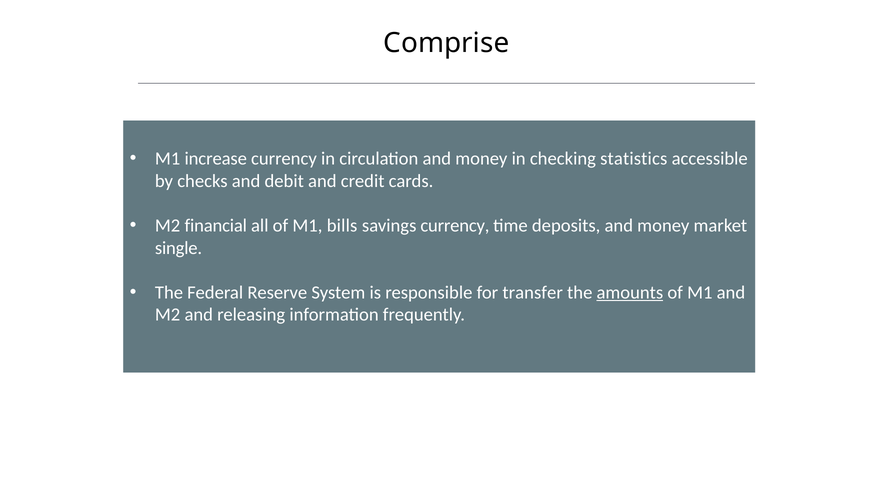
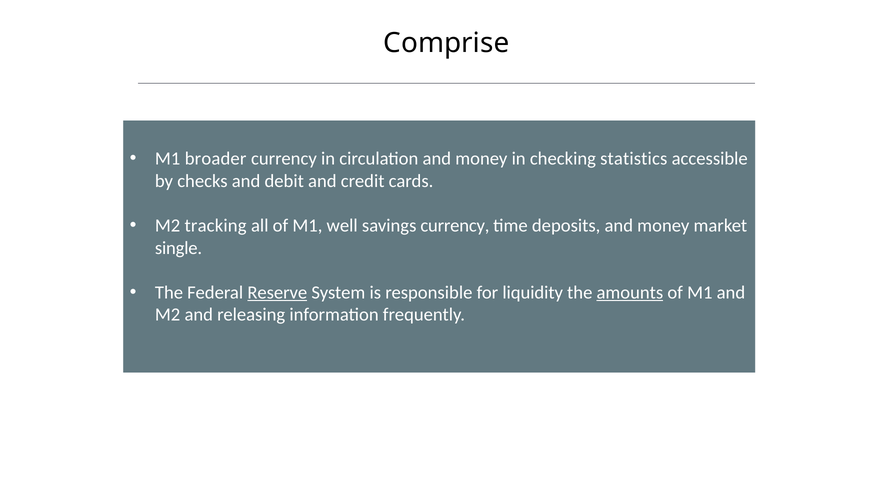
increase: increase -> broader (216, 159)
financial: financial -> tracking (216, 226)
bills: bills -> well (342, 226)
Reserve underline: none -> present (277, 293)
transfer: transfer -> liquidity (533, 293)
